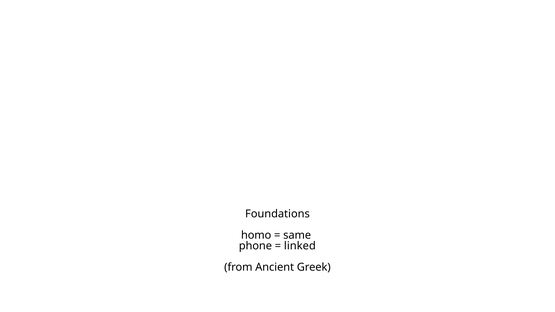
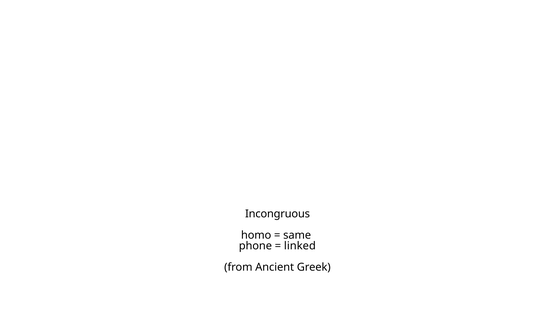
Foundations: Foundations -> Incongruous (278, 214)
